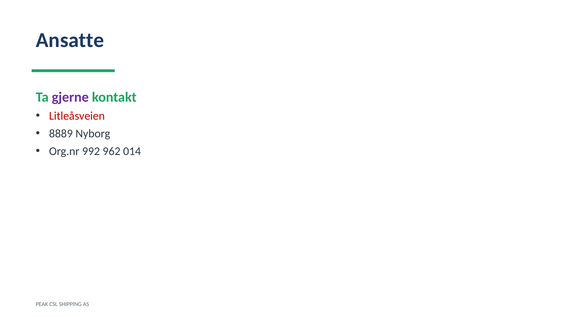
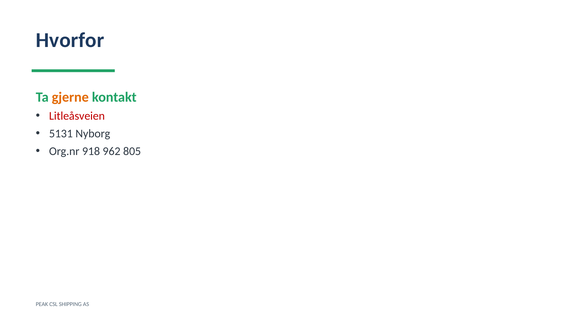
Ansatte: Ansatte -> Hvorfor (70, 40)
gjerne colour: purple -> orange (70, 97)
8889: 8889 -> 5131 (61, 133)
992: 992 -> 918 (91, 151)
014: 014 -> 805 (132, 151)
